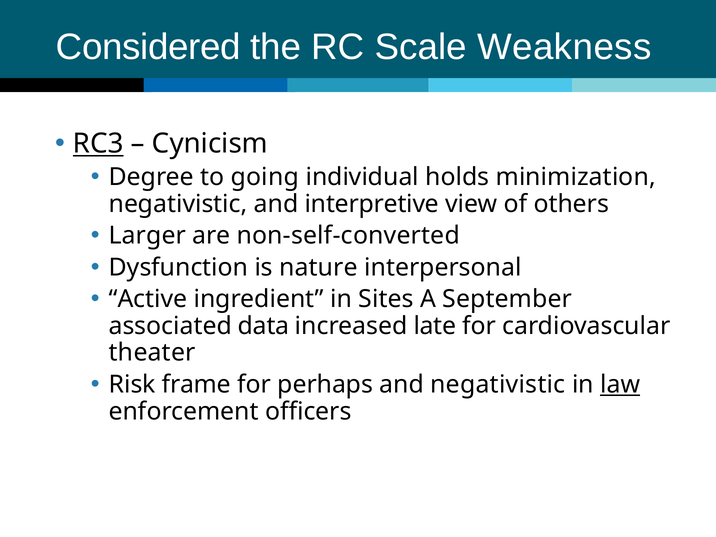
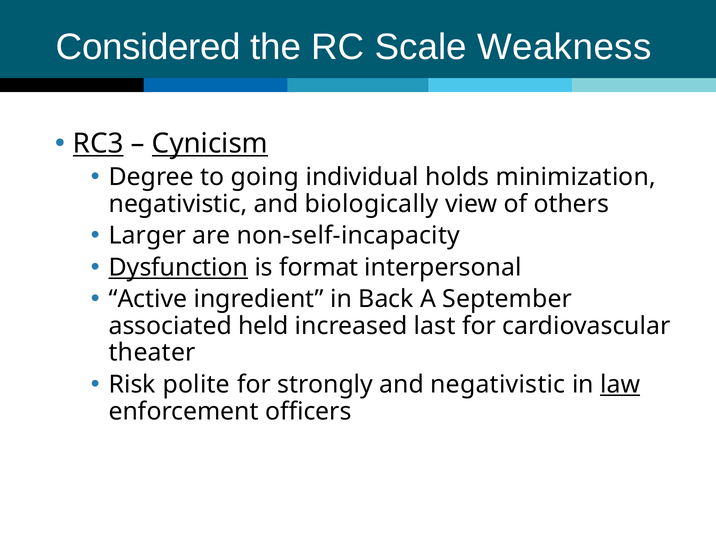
Cynicism underline: none -> present (210, 144)
interpretive: interpretive -> biologically (372, 204)
non-self-converted: non-self-converted -> non-self-incapacity (348, 236)
Dysfunction underline: none -> present (178, 267)
nature: nature -> format (319, 267)
Sites: Sites -> Back (386, 299)
data: data -> held (264, 326)
late: late -> last (435, 326)
frame: frame -> polite (196, 385)
perhaps: perhaps -> strongly (325, 385)
